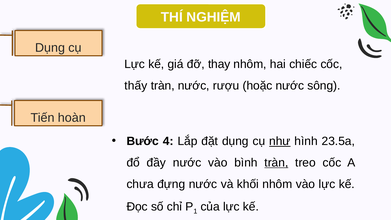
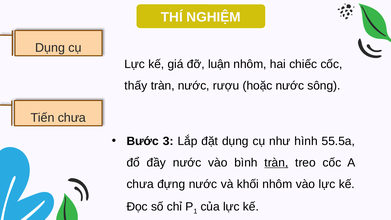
thay: thay -> luận (219, 64)
Tiến hoàn: hoàn -> chưa (72, 118)
4: 4 -> 3 (168, 141)
như underline: present -> none (280, 141)
23.5a: 23.5a -> 55.5a (338, 141)
